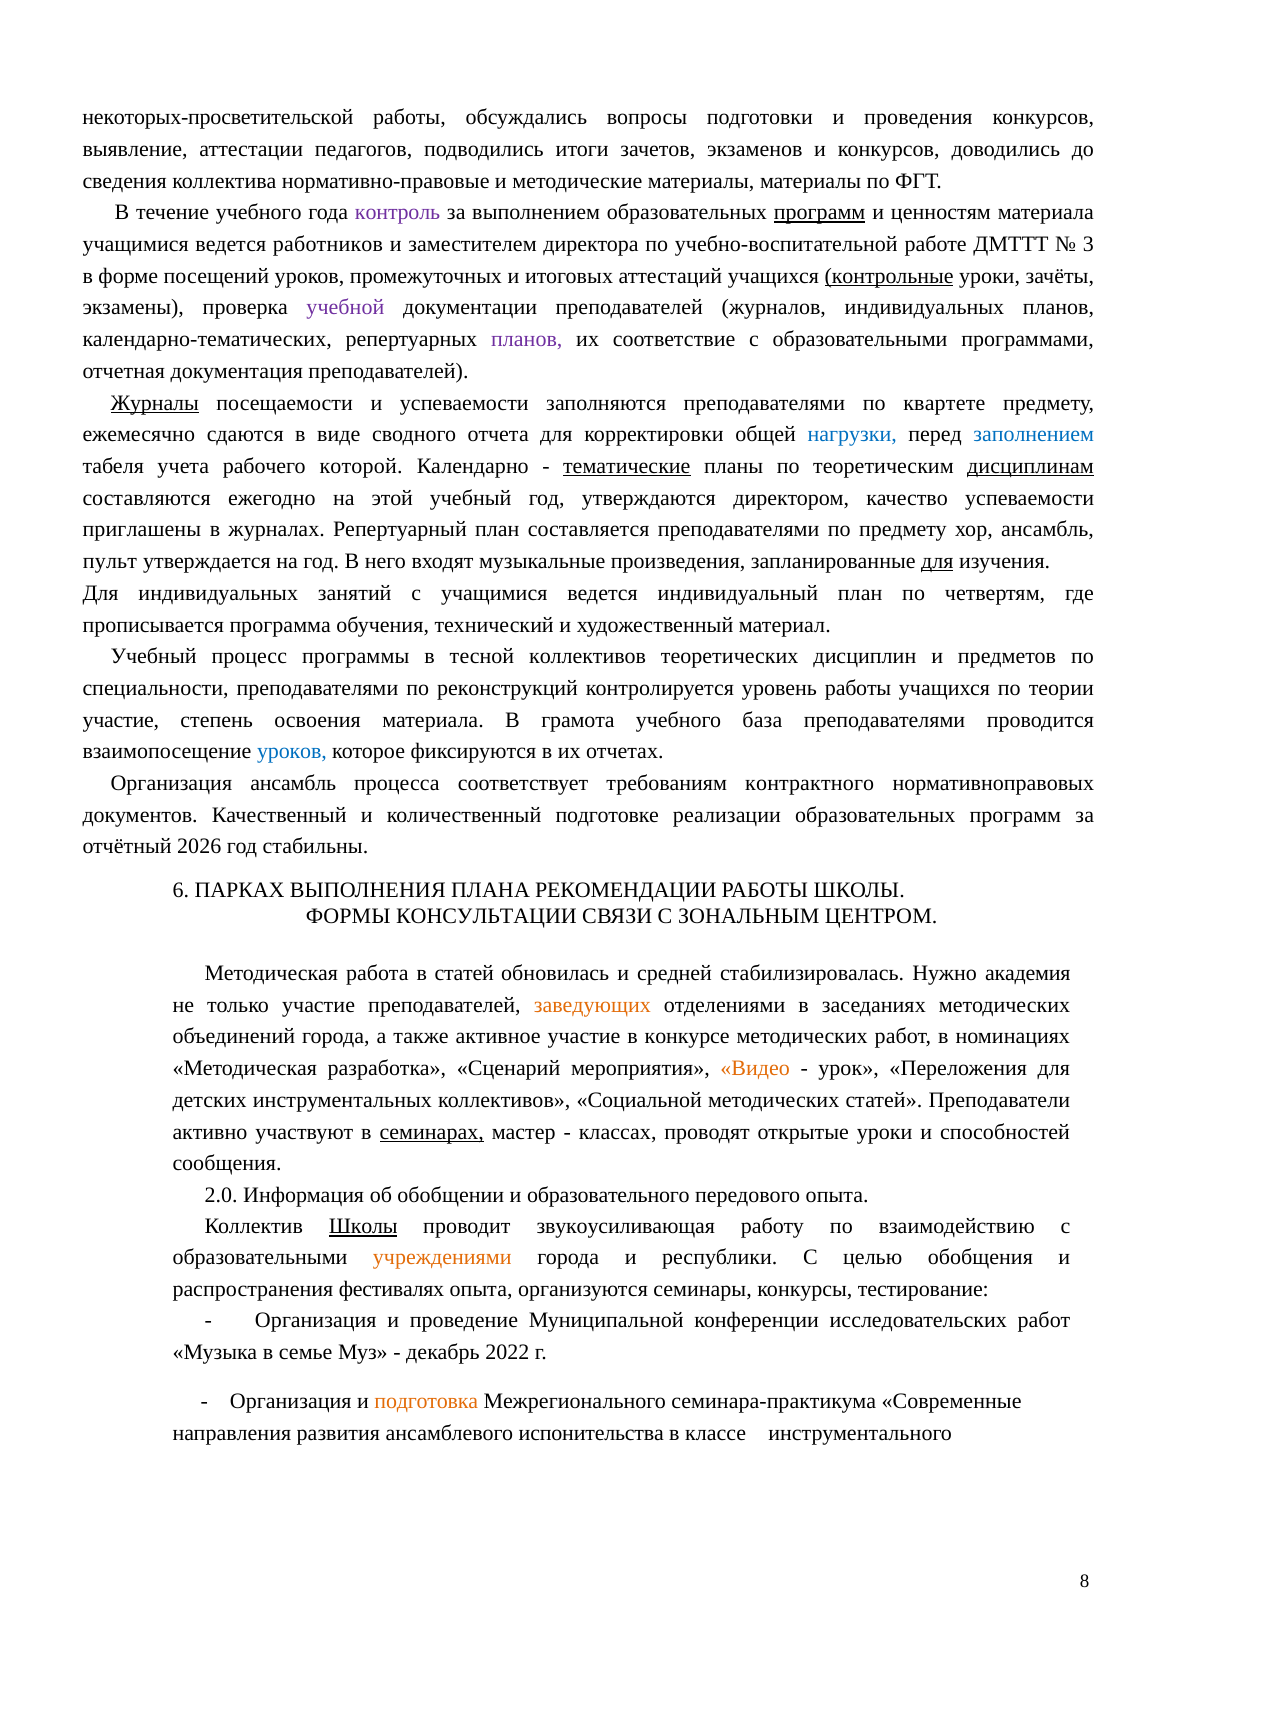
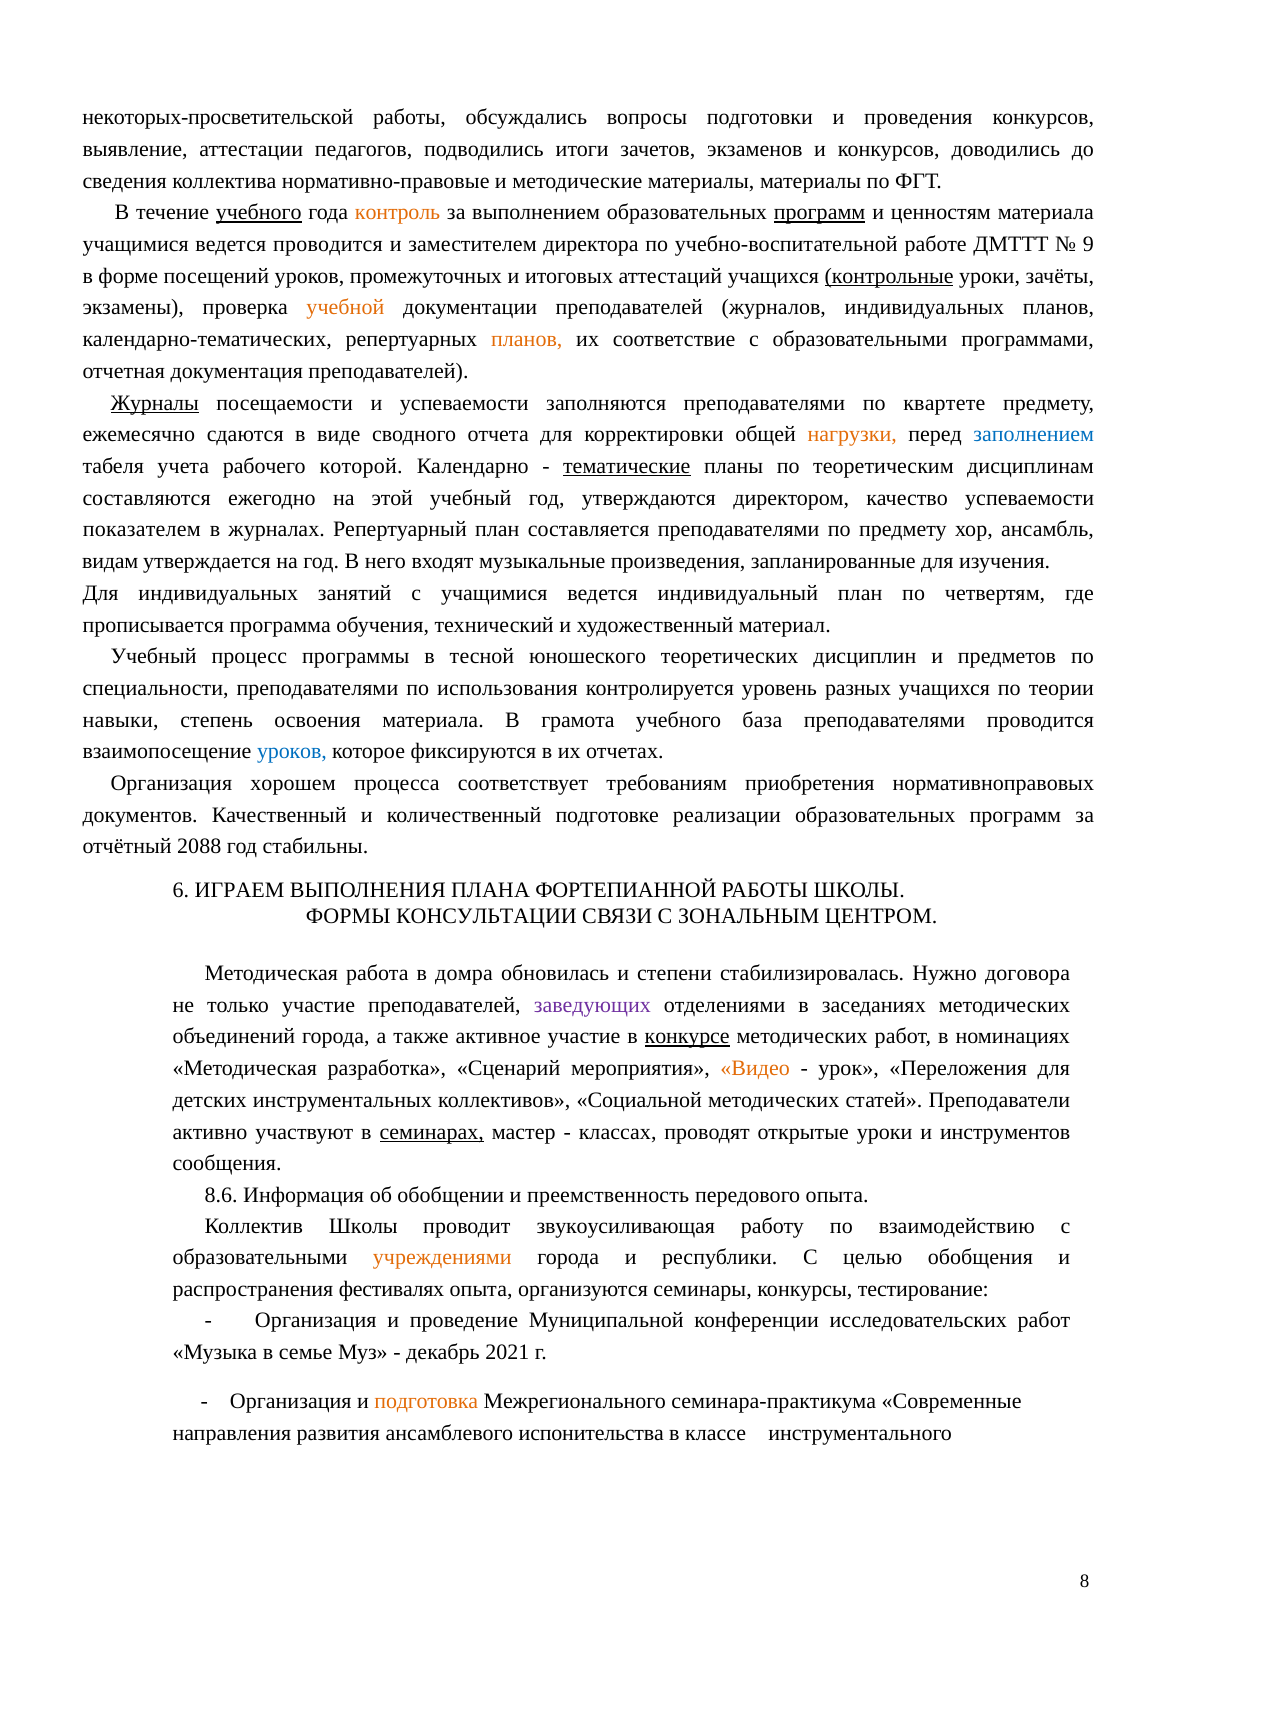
учебного underline: none -> present (259, 213)
контроль colour: purple -> orange (398, 213)
ведется работников: работников -> проводится (328, 244)
3: 3 -> 9 (1088, 244)
учебной colour: purple -> orange (345, 308)
планов colour: purple -> orange (527, 339)
нагрузки colour: blue -> orange (852, 435)
дисциплинам underline: present -> none (1031, 466)
приглашены: приглашены -> показателем (142, 530)
пульт: пульт -> видам (110, 561)
для underline: present -> none (937, 561)
тесной коллективов: коллективов -> юношеского (588, 656)
реконструкций: реконструкций -> использования (507, 688)
уровень работы: работы -> разных (858, 688)
участие: участие -> навыки (121, 720)
Организация ансамбль: ансамбль -> хорошем (293, 783)
контрактного: контрактного -> приобретения (810, 783)
2026: 2026 -> 2088 (199, 847)
ПАРКАХ: ПАРКАХ -> ИГРАЕМ (240, 890)
РЕКОМЕНДАЦИИ: РЕКОМЕНДАЦИИ -> ФОРТЕПИАННОЙ (626, 890)
в статей: статей -> домра (464, 973)
средней: средней -> степени (675, 973)
академия: академия -> договора (1028, 973)
заведующих colour: orange -> purple (592, 1005)
конкурсе underline: none -> present (687, 1037)
способностей: способностей -> инструментов (1005, 1132)
2.0: 2.0 -> 8.6 (221, 1195)
образовательного: образовательного -> преемственность (608, 1195)
Школы underline: present -> none (363, 1226)
2022: 2022 -> 2021 (507, 1352)
